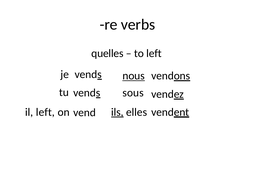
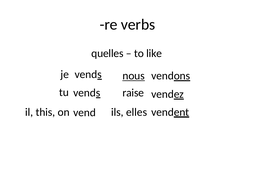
to left: left -> like (154, 54)
sous: sous -> raise (133, 93)
il left: left -> this (45, 112)
ils underline: present -> none (117, 112)
